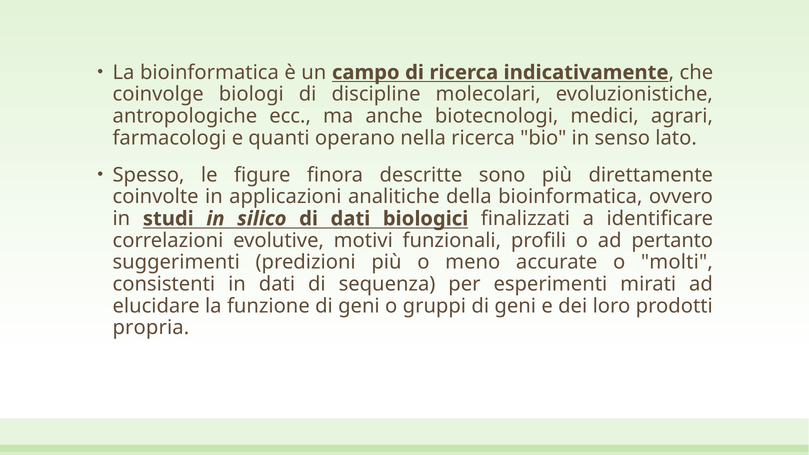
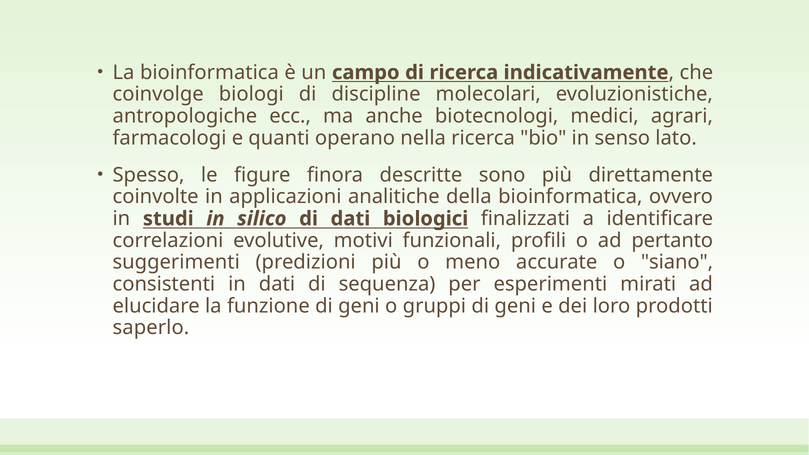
molti: molti -> siano (677, 262)
propria: propria -> saperlo (151, 328)
